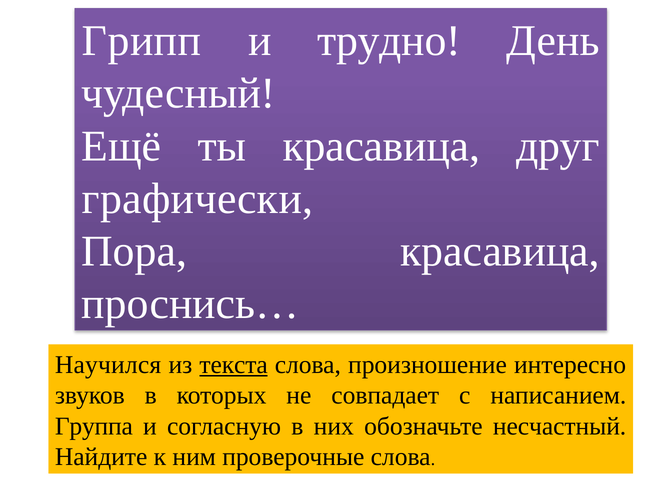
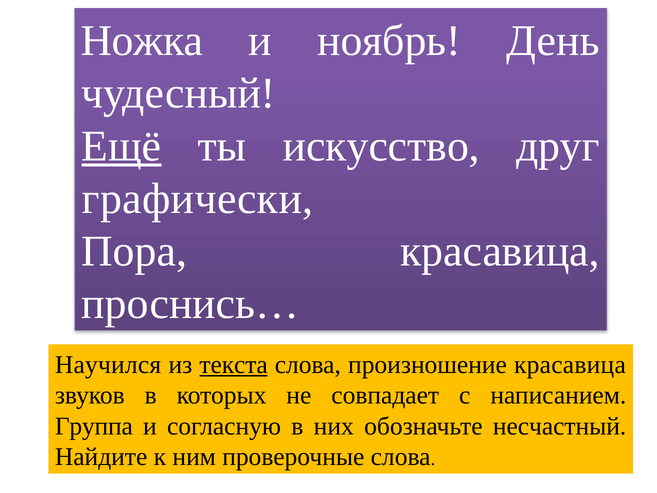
Грипп: Грипп -> Ножка (142, 41)
трудно: трудно -> ноябрь (389, 41)
Ещё underline: none -> present (121, 146)
ты красавица: красавица -> искусство (381, 146)
произношение интересно: интересно -> красавица (570, 365)
